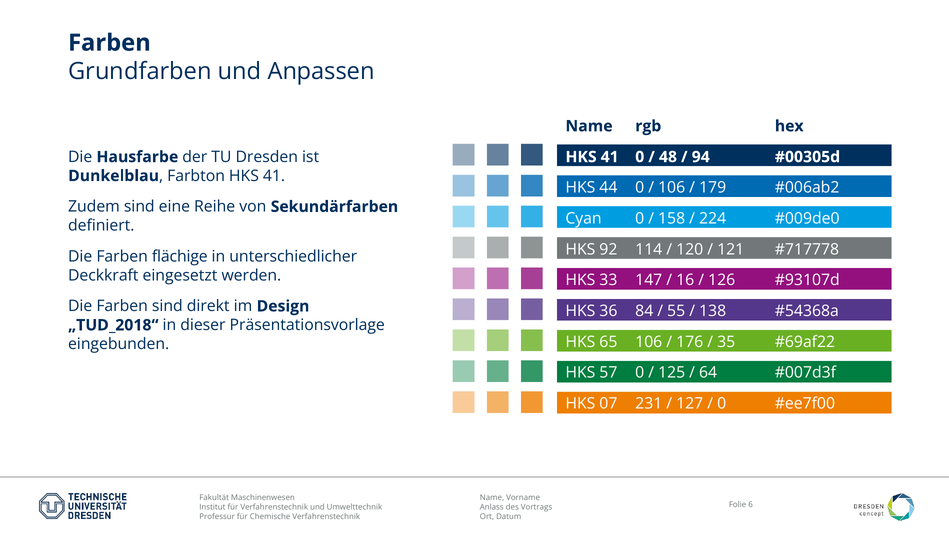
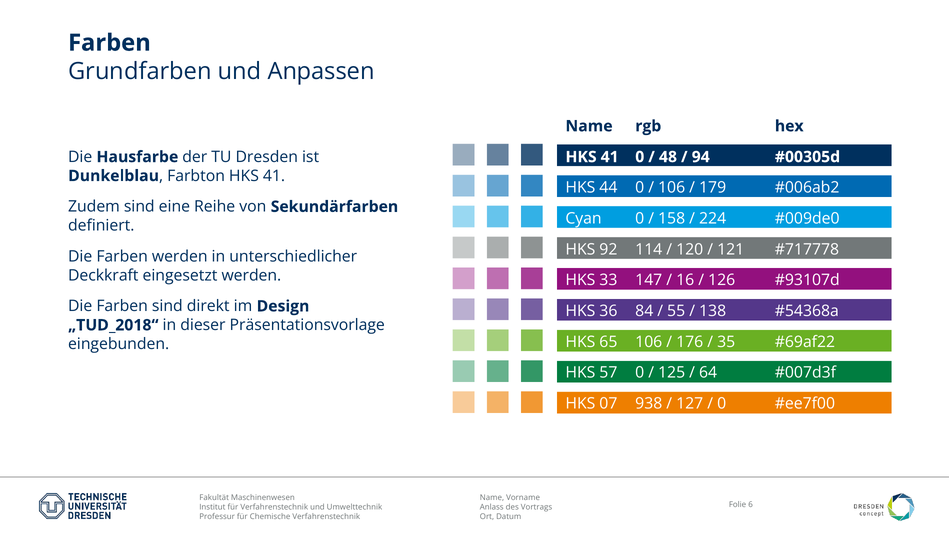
Farben flächige: flächige -> werden (180, 256)
231: 231 -> 938 (649, 403)
